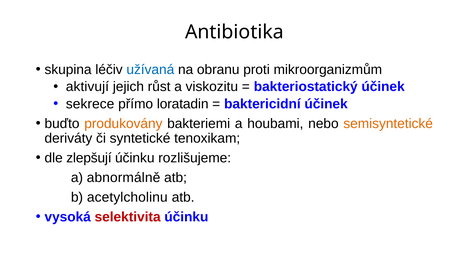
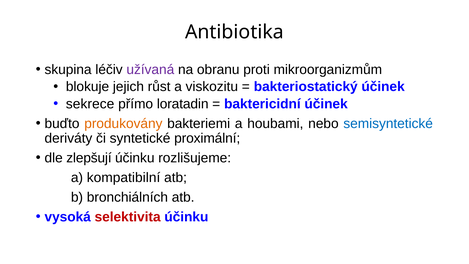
užívaná colour: blue -> purple (150, 69)
aktivují: aktivují -> blokuje (88, 87)
semisyntetické colour: orange -> blue (388, 123)
tenoxikam: tenoxikam -> proximální (207, 138)
abnormálně: abnormálně -> kompatibilní (124, 177)
acetylcholinu: acetylcholinu -> bronchiálních (127, 197)
